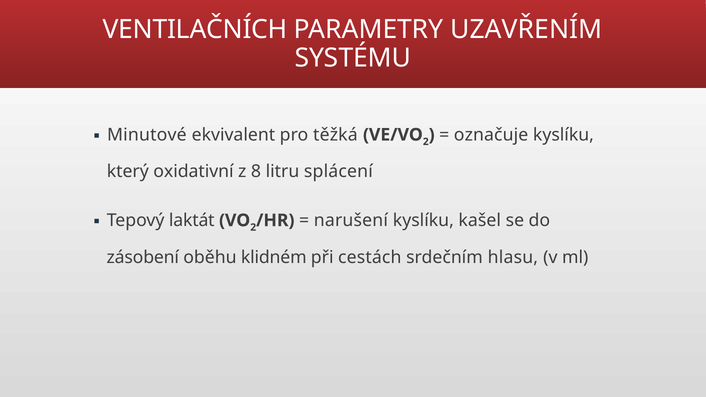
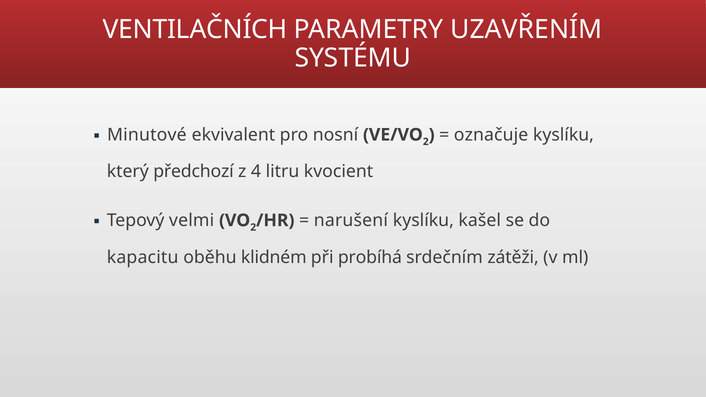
těžká: těžká -> nosní (336, 135)
oxidativní: oxidativní -> předchozí (194, 172)
8: 8 -> 4 (256, 172)
splácení: splácení -> kvocient (339, 172)
laktát: laktát -> velmi (192, 220)
zásobení: zásobení -> kapacitu (143, 257)
cestách: cestách -> probíhá (370, 257)
hlasu: hlasu -> zátěži (513, 257)
